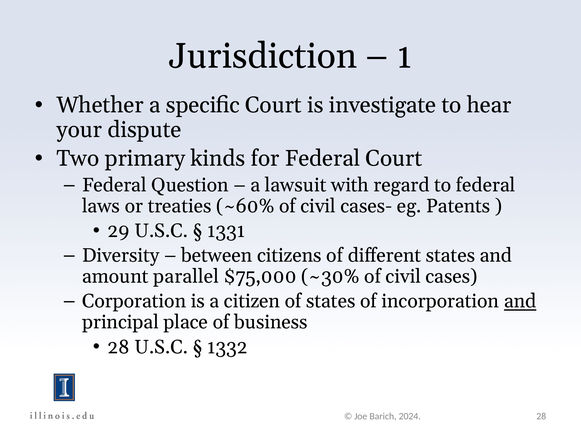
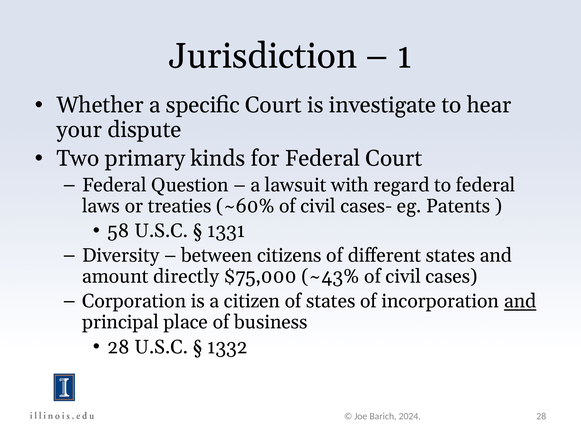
29: 29 -> 58 (119, 231)
parallel: parallel -> directly (186, 276)
~30%: ~30% -> ~43% (330, 276)
